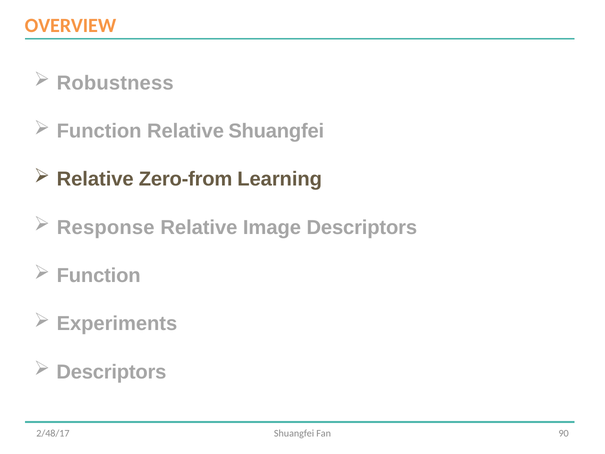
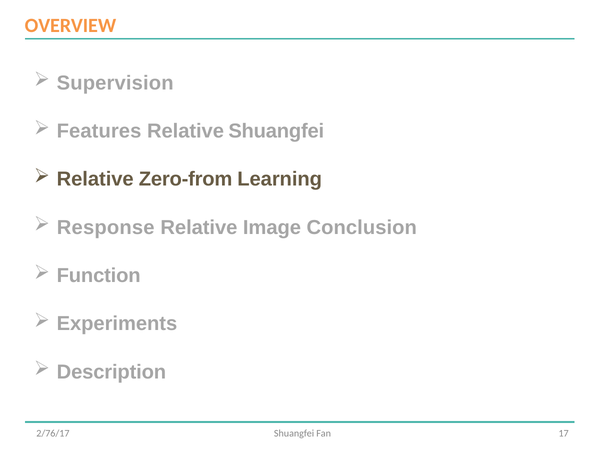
Robustness: Robustness -> Supervision (115, 83)
Function: Function -> Features (99, 131)
Image Descriptors: Descriptors -> Conclusion (362, 227)
Descriptors: Descriptors -> Description (111, 372)
90: 90 -> 17 (564, 433)
2/48/17: 2/48/17 -> 2/76/17 (53, 433)
